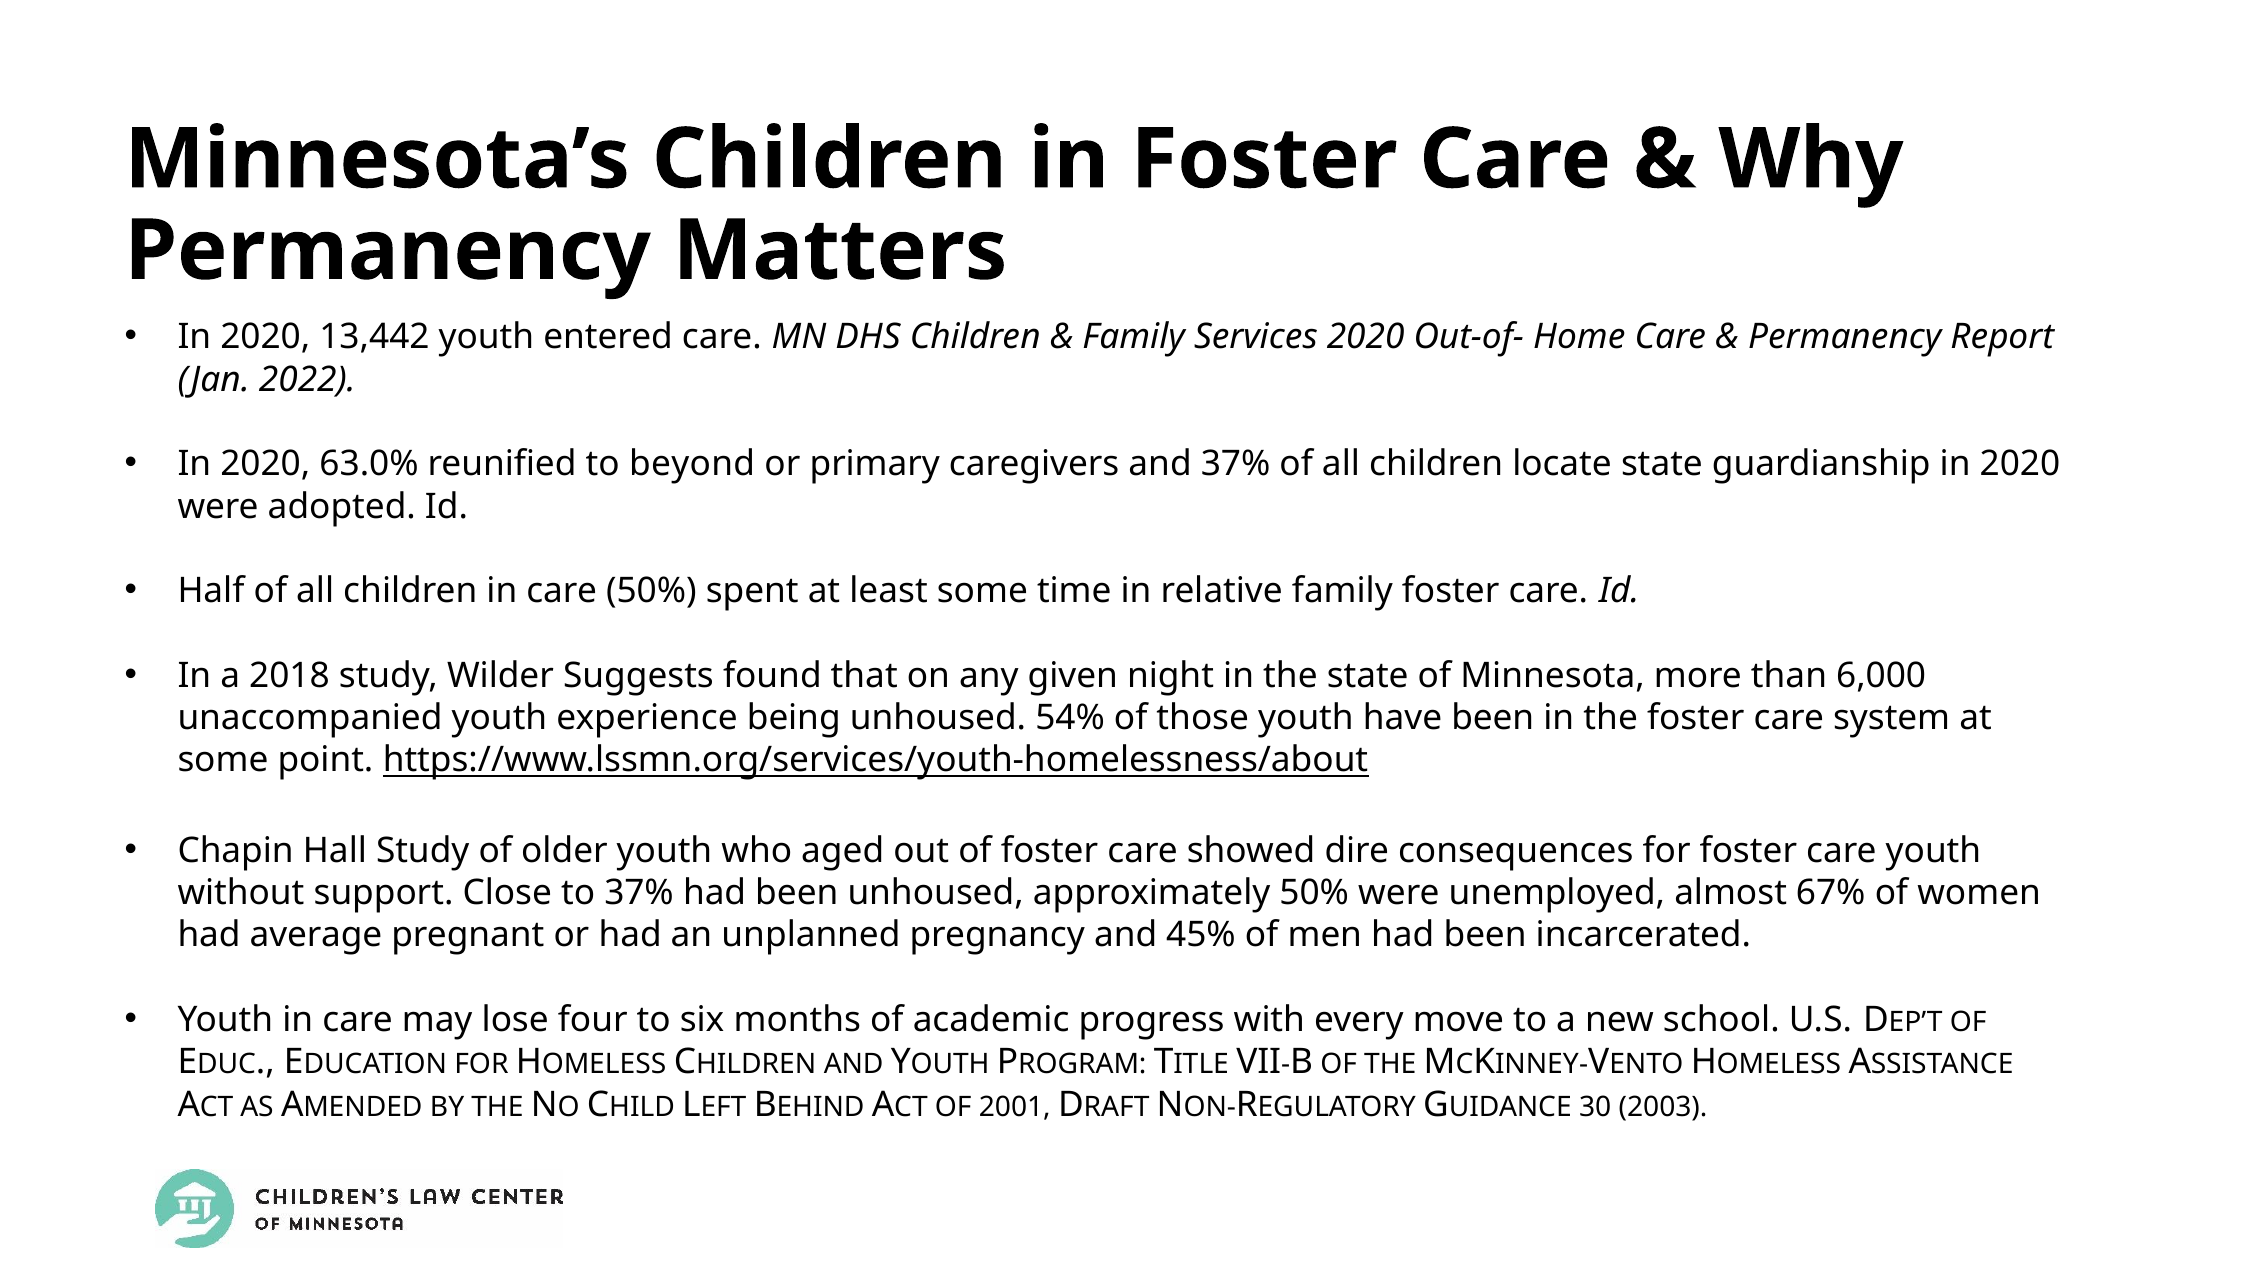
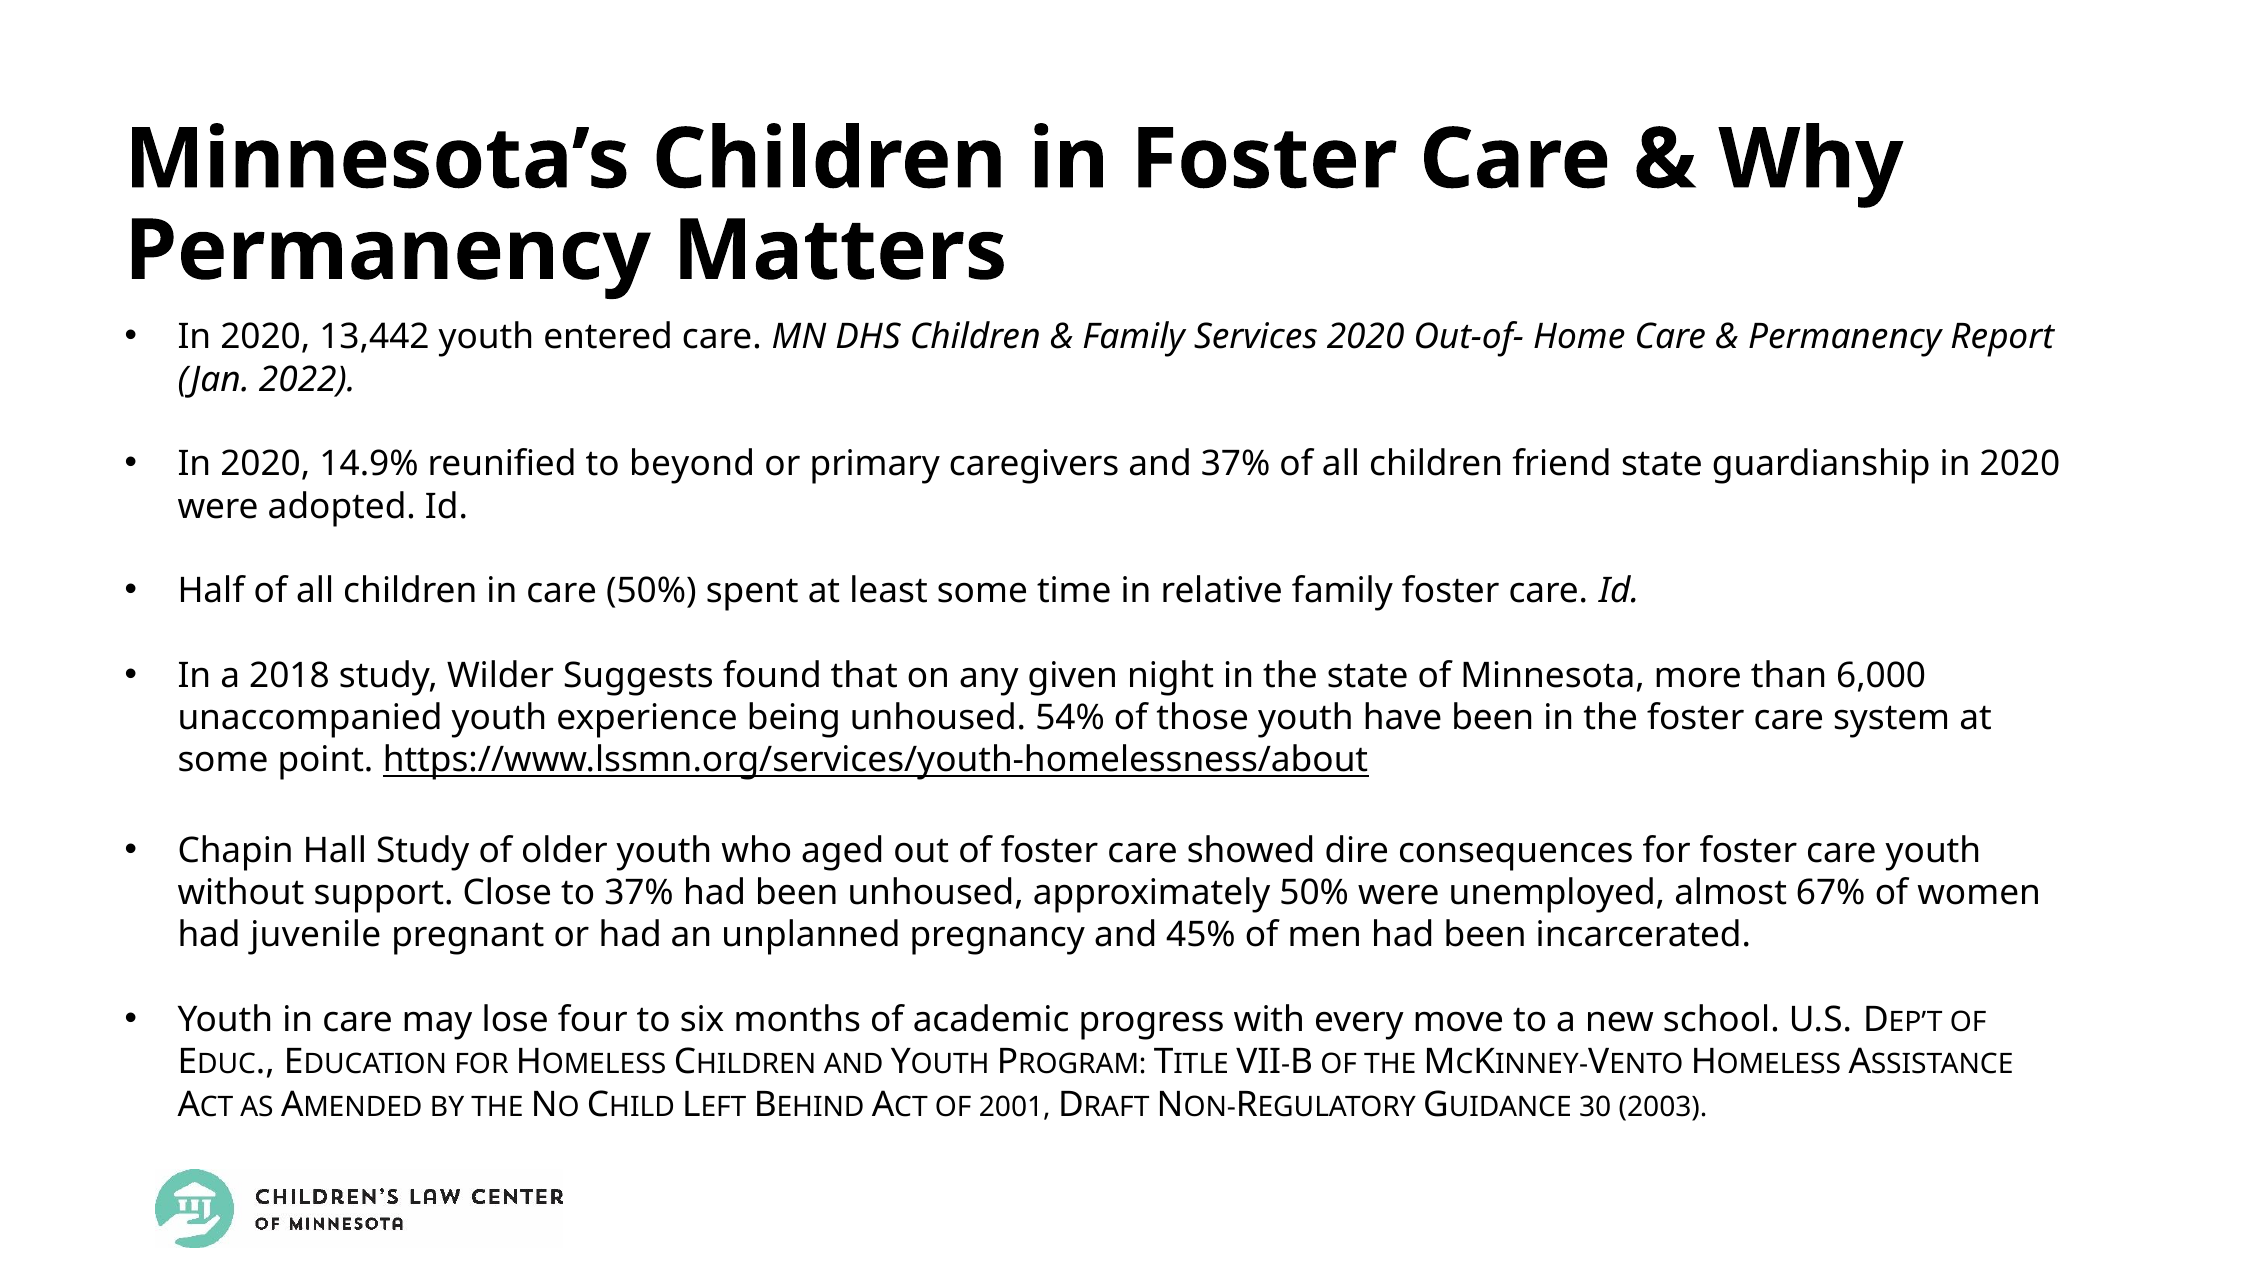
63.0%: 63.0% -> 14.9% (369, 464)
locate: locate -> friend (1562, 464)
average: average -> juvenile (316, 935)
